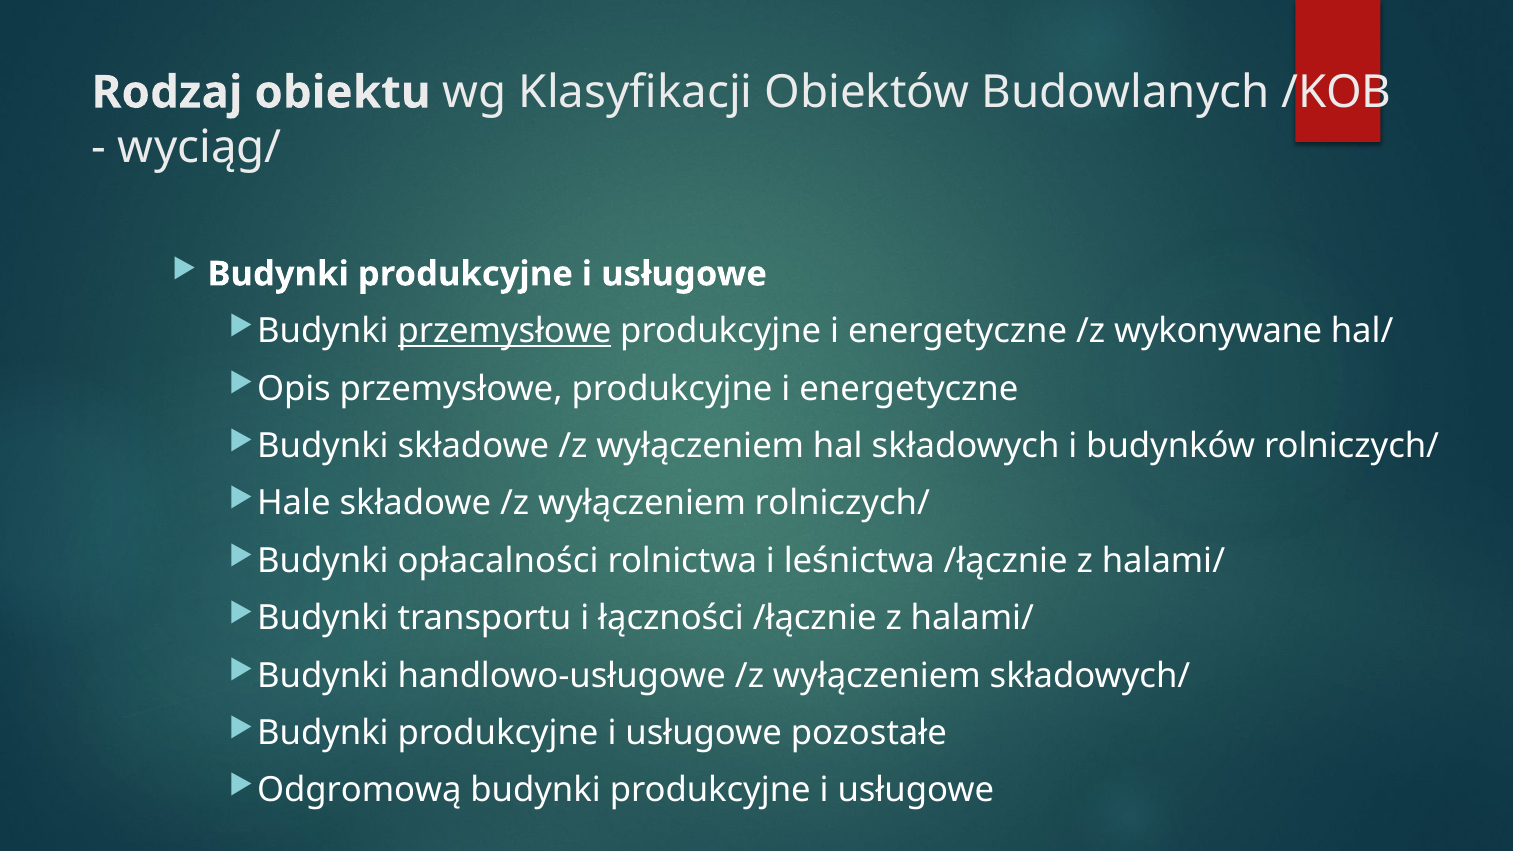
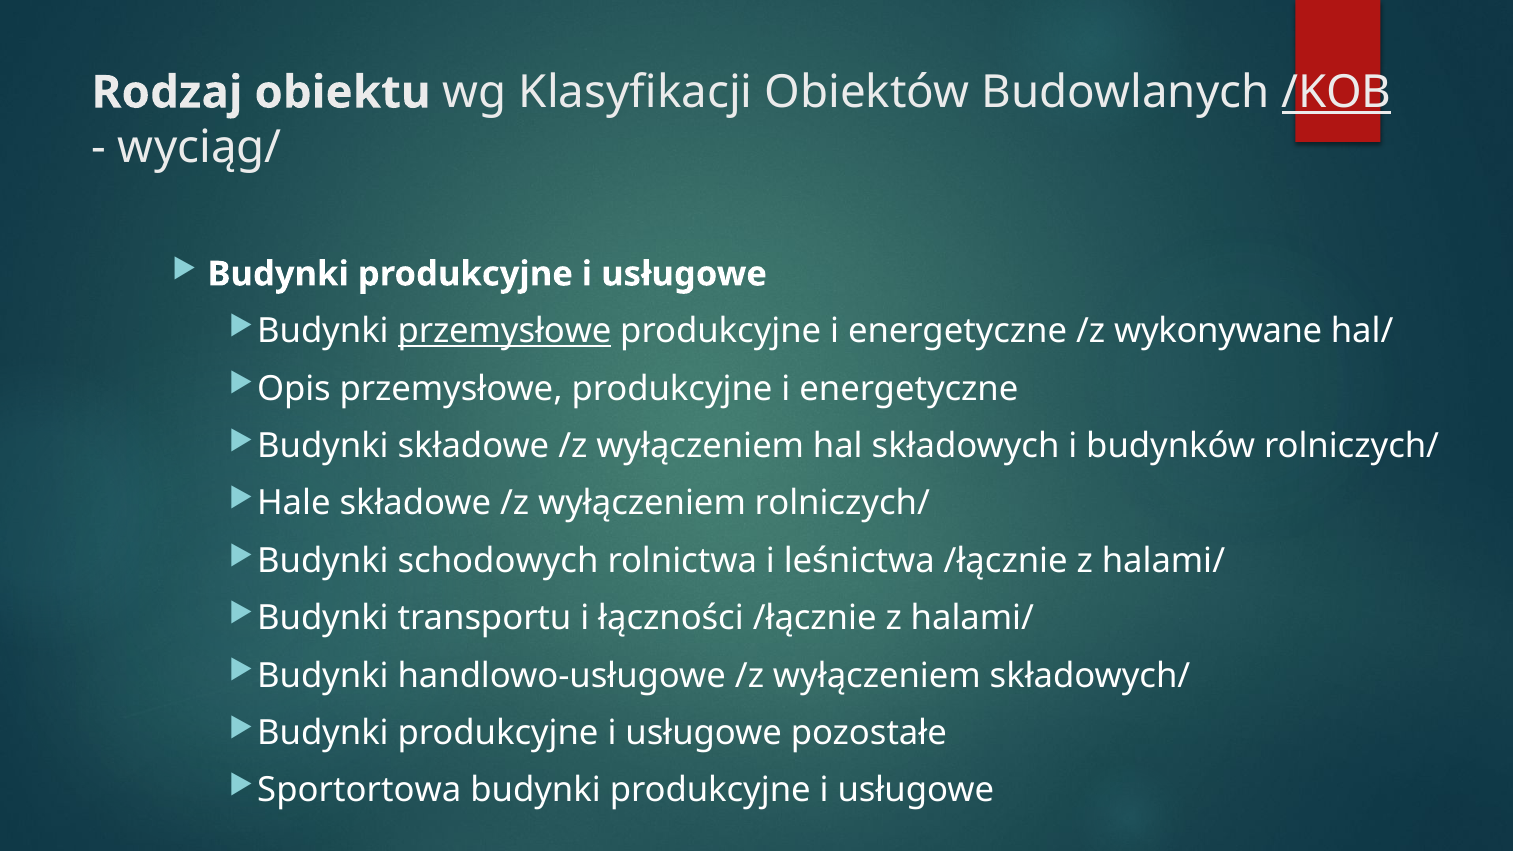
/KOB underline: none -> present (1337, 92)
opłacalności: opłacalności -> schodowych (498, 561)
Odgromową: Odgromową -> Sportortowa (359, 790)
